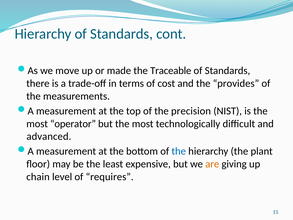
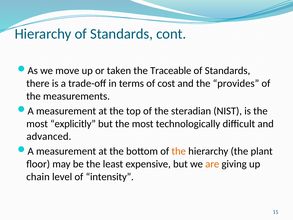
made: made -> taken (119, 71)
precision: precision -> steradian (191, 111)
operator: operator -> explicitly (73, 124)
the colour: blue -> orange (179, 151)
requires: requires -> intensity (110, 177)
